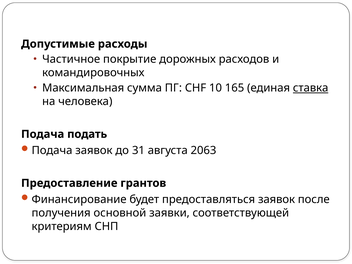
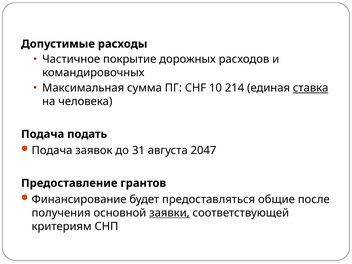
165: 165 -> 214 (235, 88)
2063: 2063 -> 2047 (203, 150)
предоставляться заявок: заявок -> общие (276, 199)
заявки underline: none -> present (169, 213)
